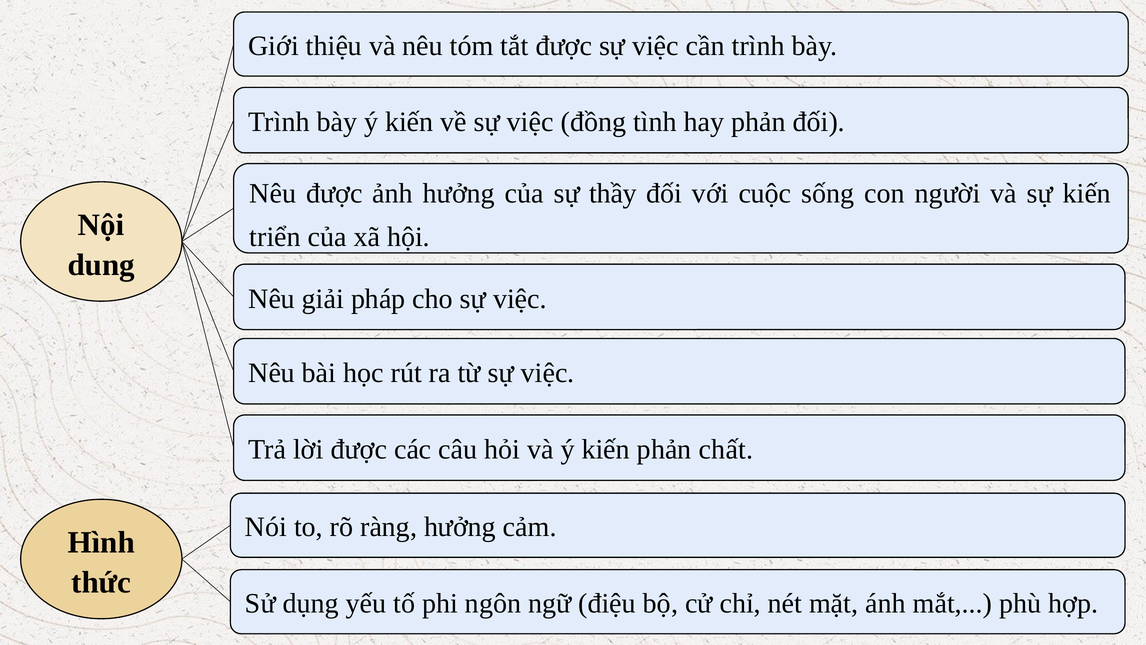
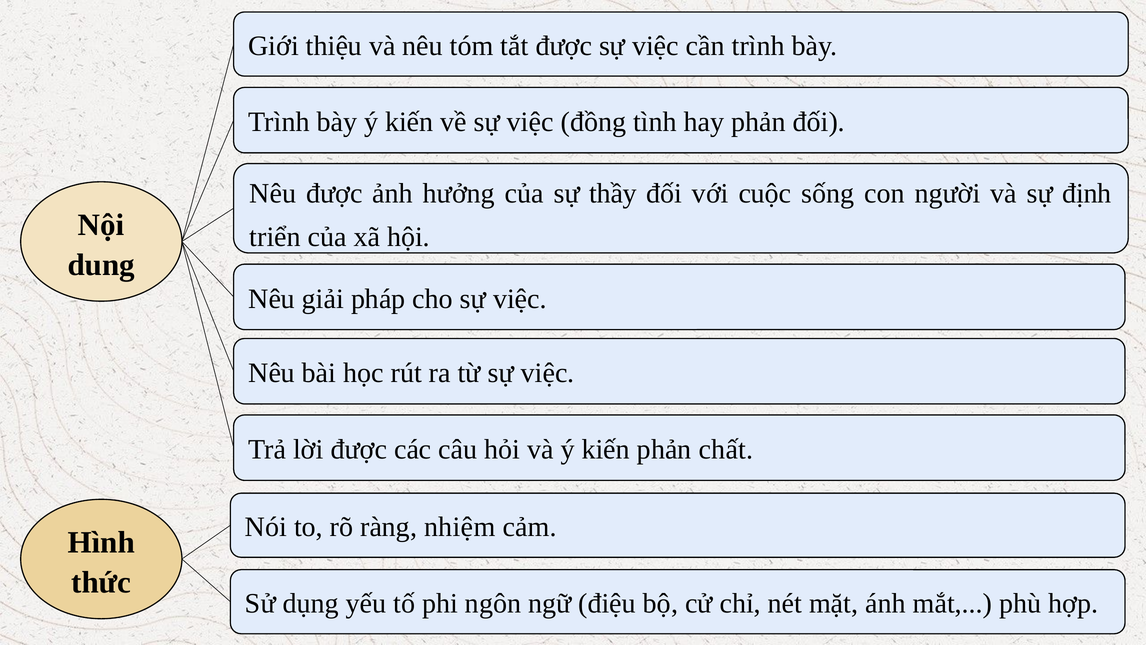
sự kiến: kiến -> định (1087, 193)
ràng hưởng: hưởng -> nhiệm (460, 527)
